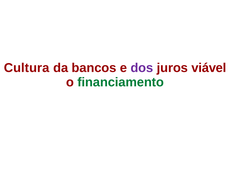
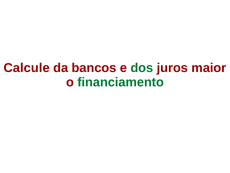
Cultura: Cultura -> Calcule (27, 68)
dos colour: purple -> green (142, 68)
viável: viável -> maior (209, 68)
